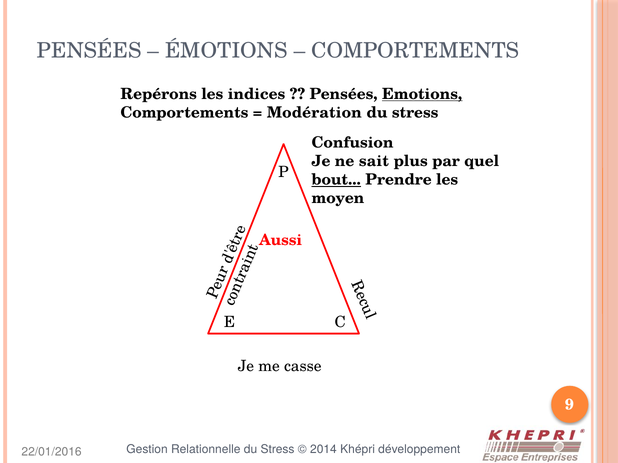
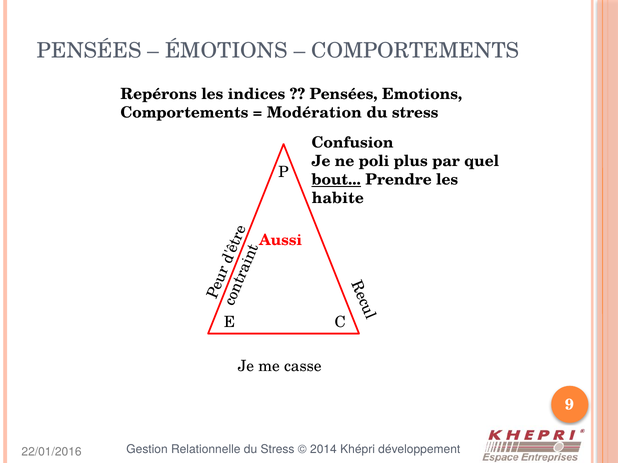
Emotions underline: present -> none (422, 94)
sait: sait -> poli (374, 161)
moyen: moyen -> habite (338, 199)
